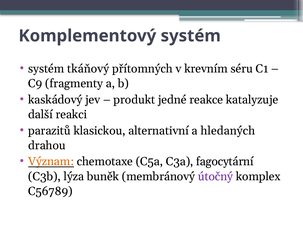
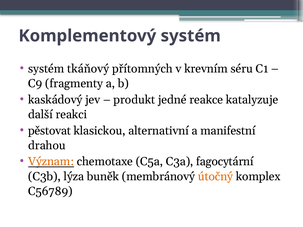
parazitů: parazitů -> pěstovat (49, 131)
hledaných: hledaných -> manifestní (228, 131)
útočný colour: purple -> orange (215, 177)
